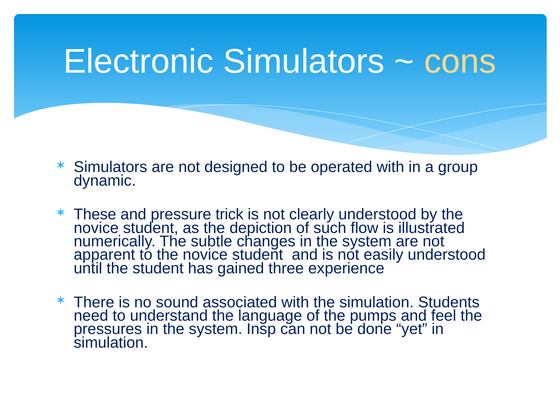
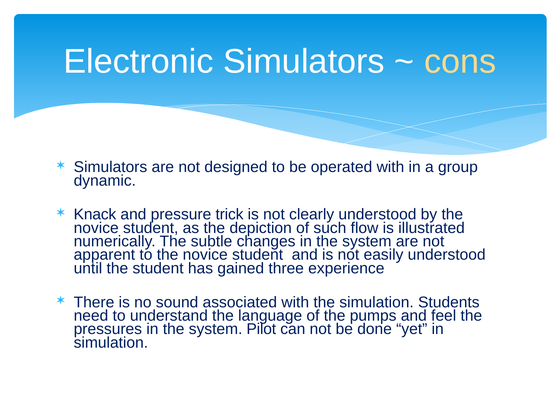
These: These -> Knack (95, 214)
Insp: Insp -> Pilot (261, 329)
